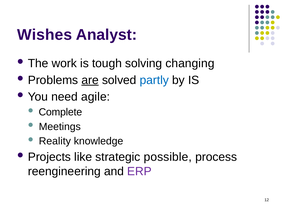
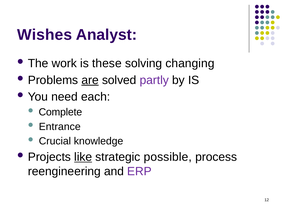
tough: tough -> these (107, 63)
partly colour: blue -> purple (154, 80)
agile: agile -> each (96, 97)
Meetings: Meetings -> Entrance (60, 126)
Reality: Reality -> Crucial (55, 141)
like underline: none -> present (83, 157)
